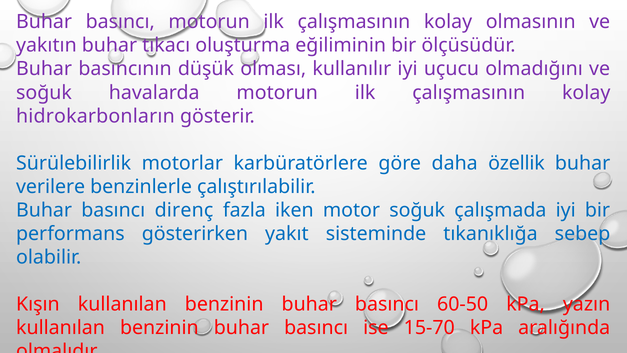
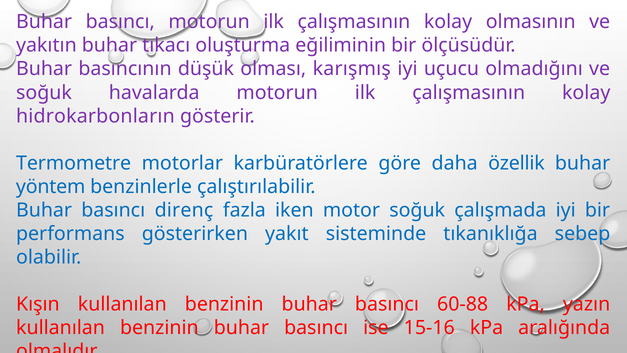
kullanılır: kullanılır -> karışmış (352, 69)
Sürülebilirlik: Sürülebilirlik -> Termometre (74, 163)
verilere: verilere -> yöntem (51, 187)
60-50: 60-50 -> 60-88 (463, 304)
15-70: 15-70 -> 15-16 (429, 328)
